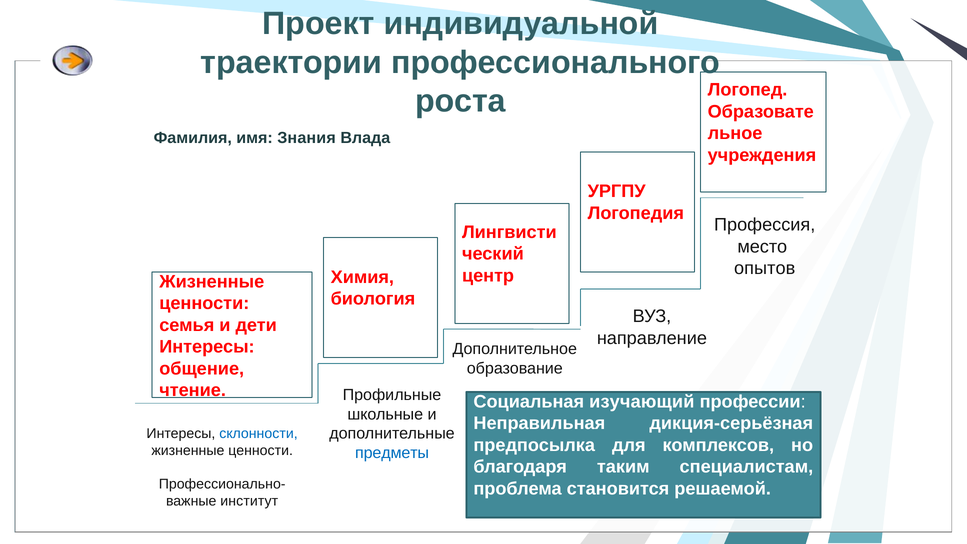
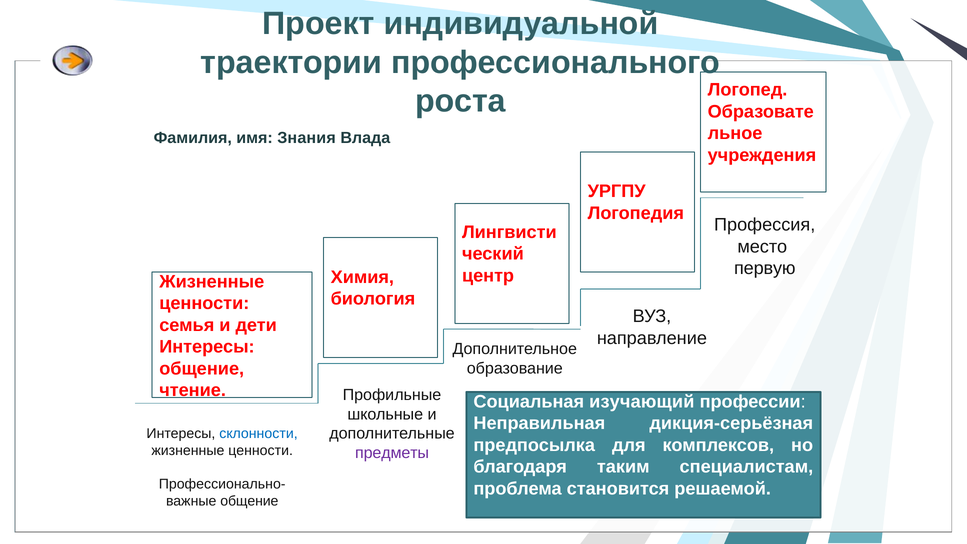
опытов: опытов -> первую (765, 268)
предметы colour: blue -> purple (392, 453)
институт: институт -> общение (249, 501)
